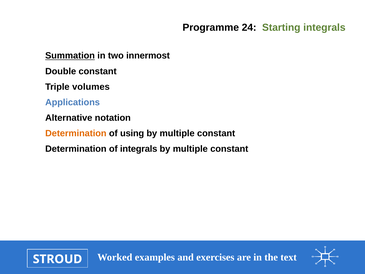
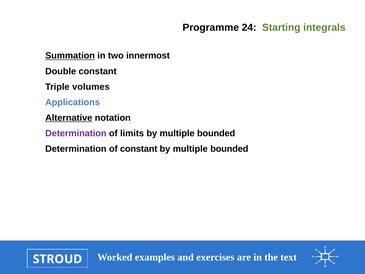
Alternative underline: none -> present (69, 118)
Determination colour: orange -> purple (76, 133)
using: using -> limits (132, 133)
constant: constant -> bounded (216, 133)
of integrals: integrals -> constant (139, 149)
constant: constant -> bounded (229, 149)
